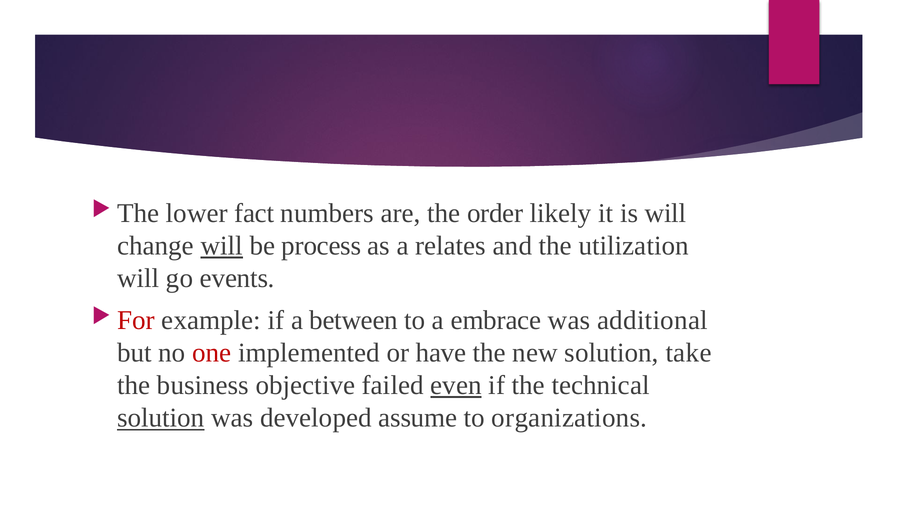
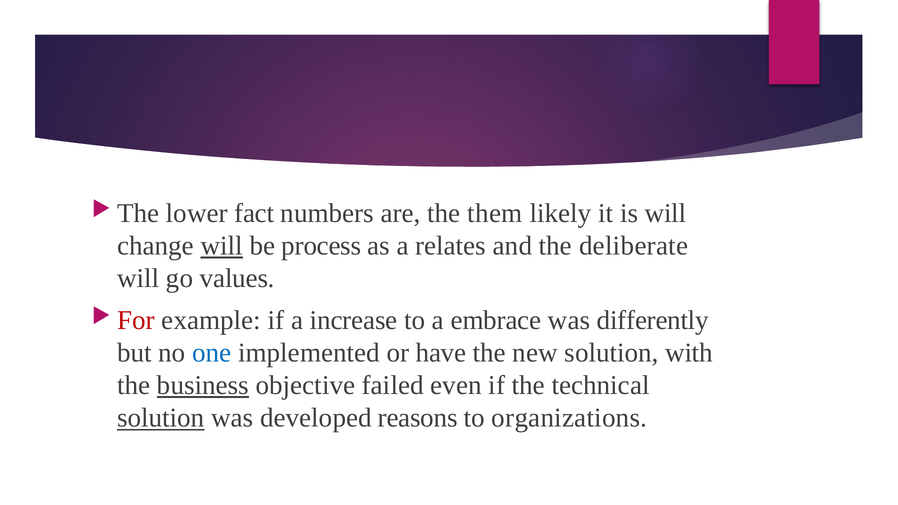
order: order -> them (495, 213)
utilization: utilization -> deliberate (634, 246)
events: events -> values (237, 278)
between: between -> increase (354, 320)
additional: additional -> differently (653, 320)
one colour: red -> blue (212, 353)
take: take -> with (689, 353)
business underline: none -> present (203, 385)
even underline: present -> none (456, 385)
assume: assume -> reasons (418, 418)
